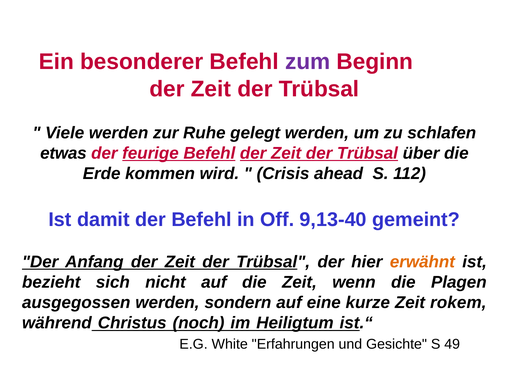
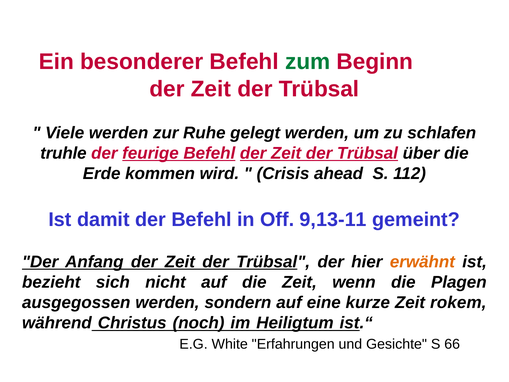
zum colour: purple -> green (308, 62)
etwas: etwas -> truhle (63, 153)
9,13-40: 9,13-40 -> 9,13-11 (333, 219)
49: 49 -> 66 (452, 344)
